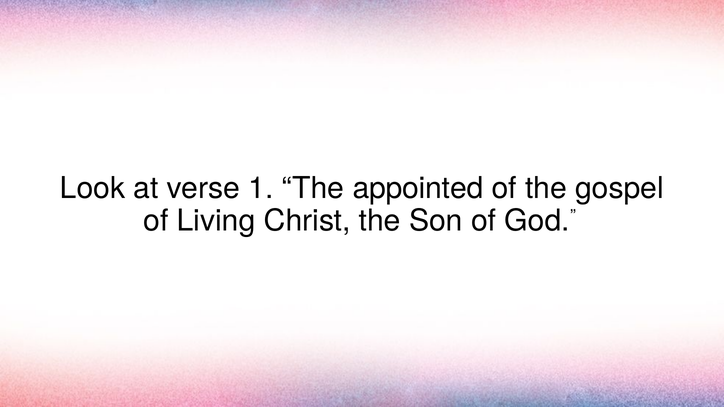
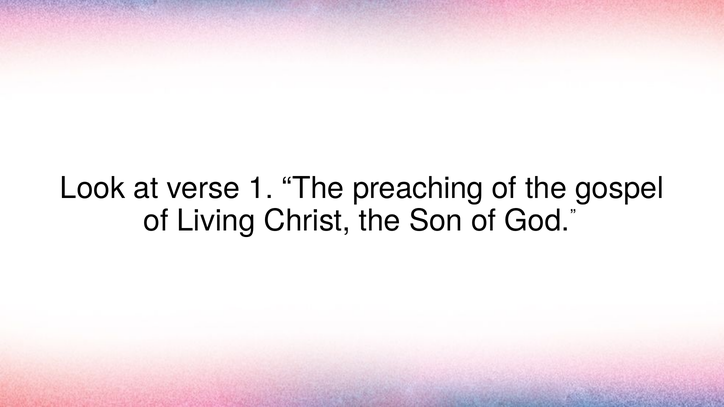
appointed: appointed -> preaching (418, 188)
